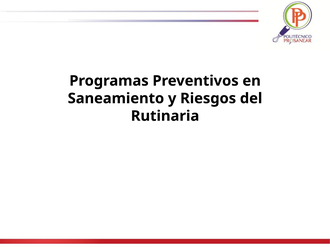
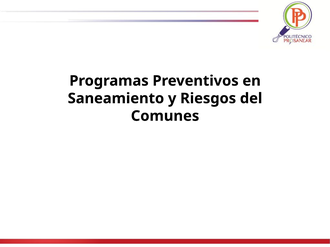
Rutinaria: Rutinaria -> Comunes (165, 116)
